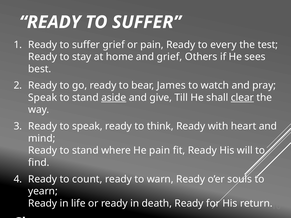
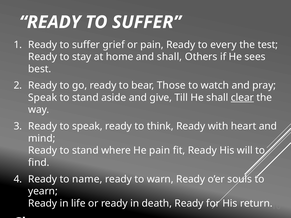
and grief: grief -> shall (169, 57)
James: James -> Those (171, 86)
aside underline: present -> none (114, 98)
count: count -> name (87, 179)
